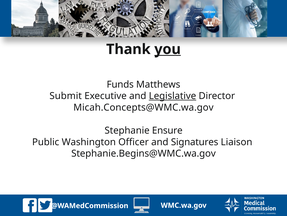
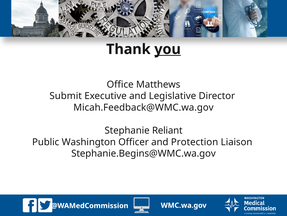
Funds: Funds -> Office (120, 84)
Legislative underline: present -> none (172, 96)
Micah.Concepts@WMC.wa.gov: Micah.Concepts@WMC.wa.gov -> Micah.Feedback@WMC.wa.gov (143, 107)
Ensure: Ensure -> Reliant (167, 130)
Signatures: Signatures -> Protection (195, 142)
